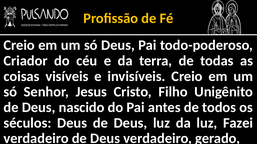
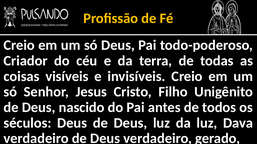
Fazei: Fazei -> Dava (238, 123)
